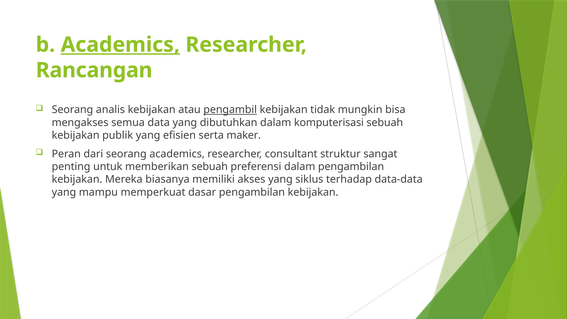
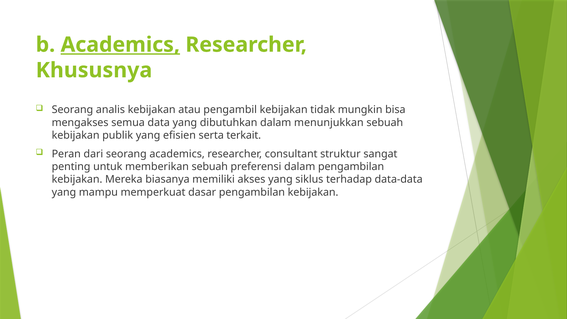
Rancangan: Rancangan -> Khususnya (94, 70)
pengambil underline: present -> none (230, 110)
komputerisasi: komputerisasi -> menunjukkan (329, 122)
maker: maker -> terkait (244, 135)
